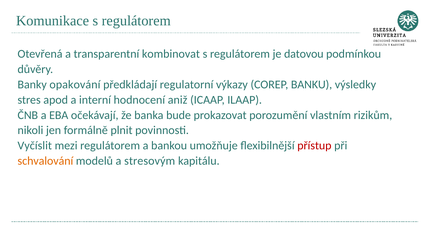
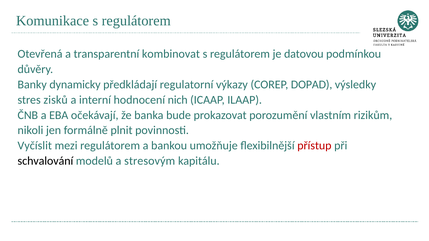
opakování: opakování -> dynamicky (75, 85)
BANKU: BANKU -> DOPAD (312, 85)
apod: apod -> zisků (56, 100)
aniž: aniž -> nich (178, 100)
schvalování colour: orange -> black (45, 161)
